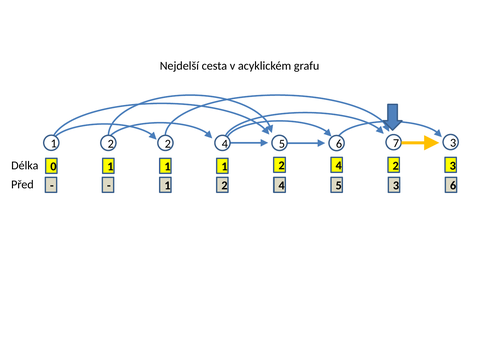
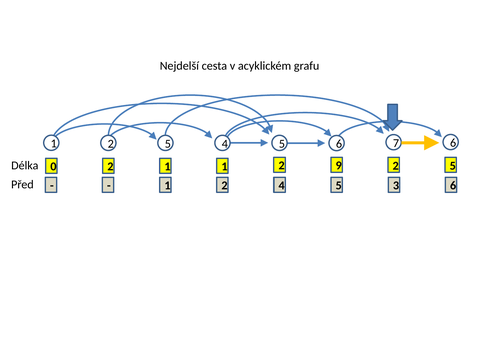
1 2 2: 2 -> 5 (168, 144)
6 3: 3 -> 6 (453, 143)
0 1: 1 -> 2 (110, 167)
1 1 2 4: 4 -> 9 (339, 166)
3: 3 -> 5 (453, 166)
